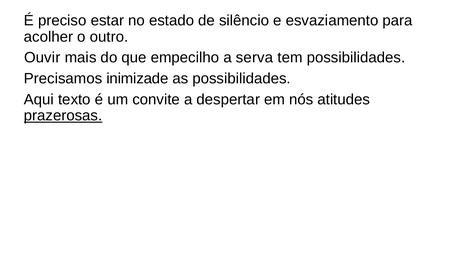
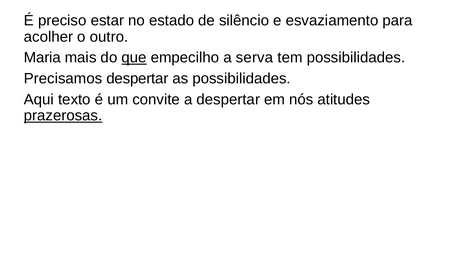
Ouvir: Ouvir -> Maria (42, 58)
que underline: none -> present (134, 58)
Precisamos inimizade: inimizade -> despertar (137, 79)
